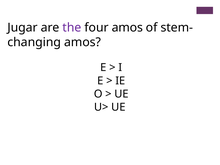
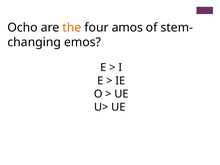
Jugar: Jugar -> Ocho (23, 28)
the colour: purple -> orange (72, 28)
amos: amos -> emos (82, 42)
